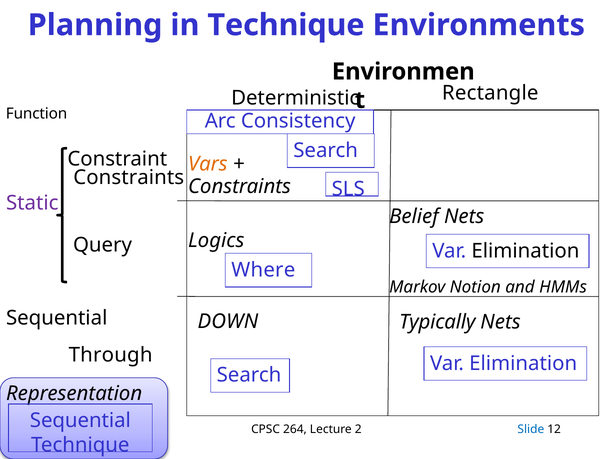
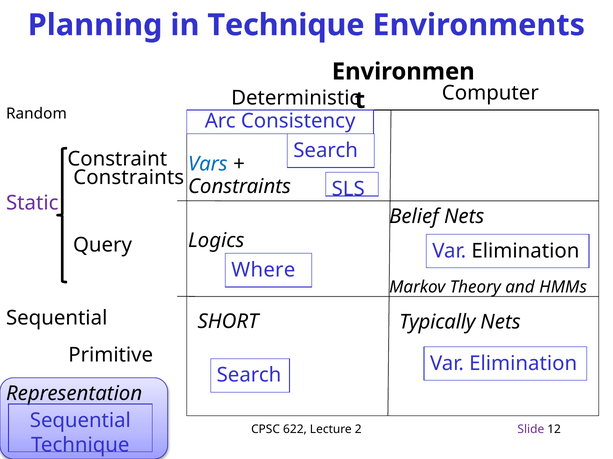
Rectangle: Rectangle -> Computer (490, 93)
Function: Function -> Random (36, 114)
Vars colour: orange -> blue (208, 164)
Notion: Notion -> Theory (475, 287)
DOWN: DOWN -> SHORT (228, 322)
Through: Through -> Primitive (111, 356)
264: 264 -> 622 (295, 430)
Slide colour: blue -> purple (531, 430)
